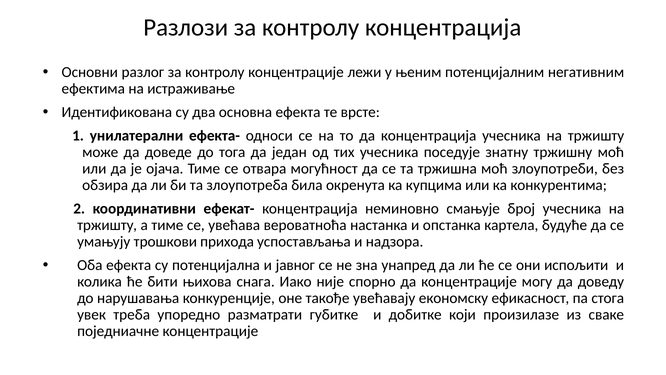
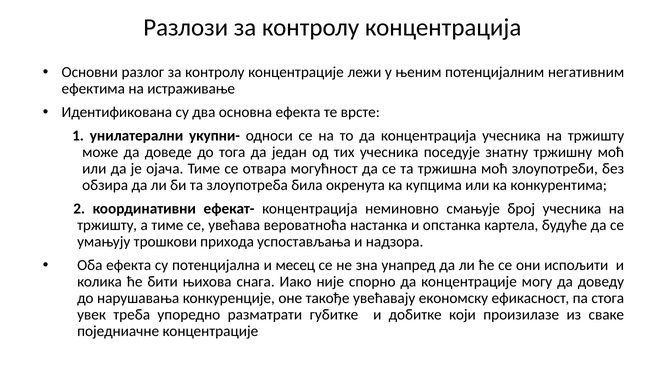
ефекта-: ефекта- -> укупни- (215, 136)
јавног: јавног -> месец (295, 265)
